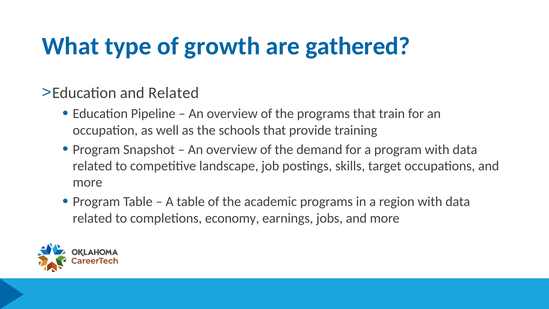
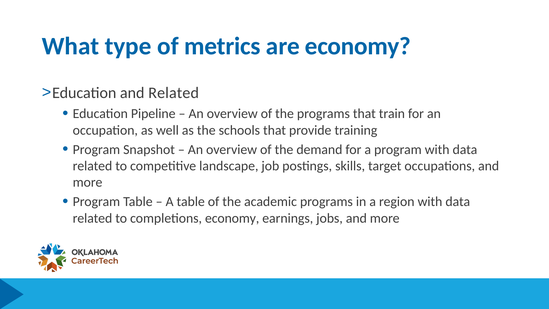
growth: growth -> metrics (222, 46)
are gathered: gathered -> economy (358, 46)
